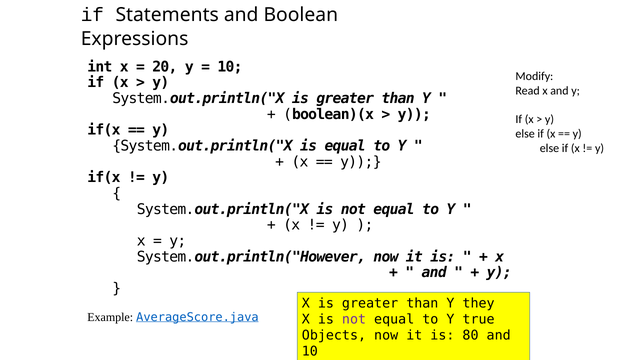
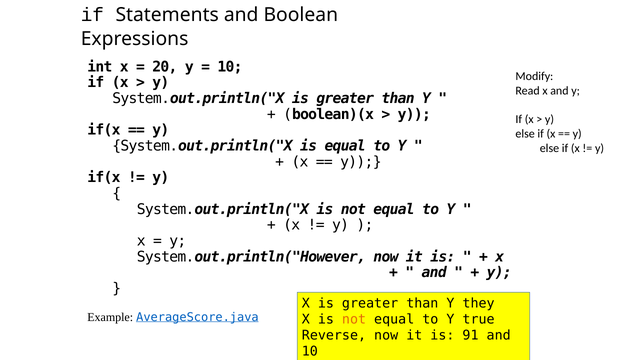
not colour: purple -> orange (354, 319)
Objects: Objects -> Reverse (334, 335)
80: 80 -> 91 (471, 335)
